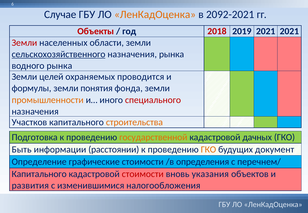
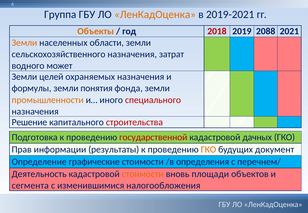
Случае: Случае -> Группа (60, 14)
2092-2021: 2092-2021 -> 2019-2021 (230, 14)
Объекты colour: red -> orange (96, 31)
2019 2021: 2021 -> 2088 (266, 31)
Земли colour: red -> orange (24, 43)
сельскохозяйственного underline: present -> none (59, 54)
назначения рынка: рынка -> затрат (172, 54)
водного рынка: рынка -> может (59, 66)
охраняемых проводится: проводится -> назначения (141, 77)
Участков: Участков -> Решение (29, 122)
строительства colour: orange -> red (134, 122)
государственной colour: orange -> red (153, 137)
Быть: Быть -> Прав (22, 150)
расстоянии: расстоянии -> результаты (114, 150)
Капитального: Капитального -> Деятельность (39, 174)
стоимости colour: red -> orange (143, 174)
указания: указания -> площади (210, 174)
развития: развития -> сегмента (30, 186)
